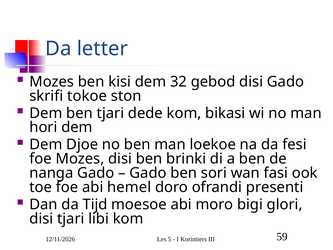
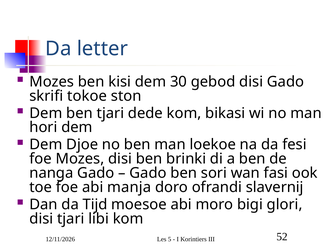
32: 32 -> 30 (178, 82)
hemel: hemel -> manja (129, 187)
presenti: presenti -> slavernij (275, 187)
59: 59 -> 52 (282, 236)
